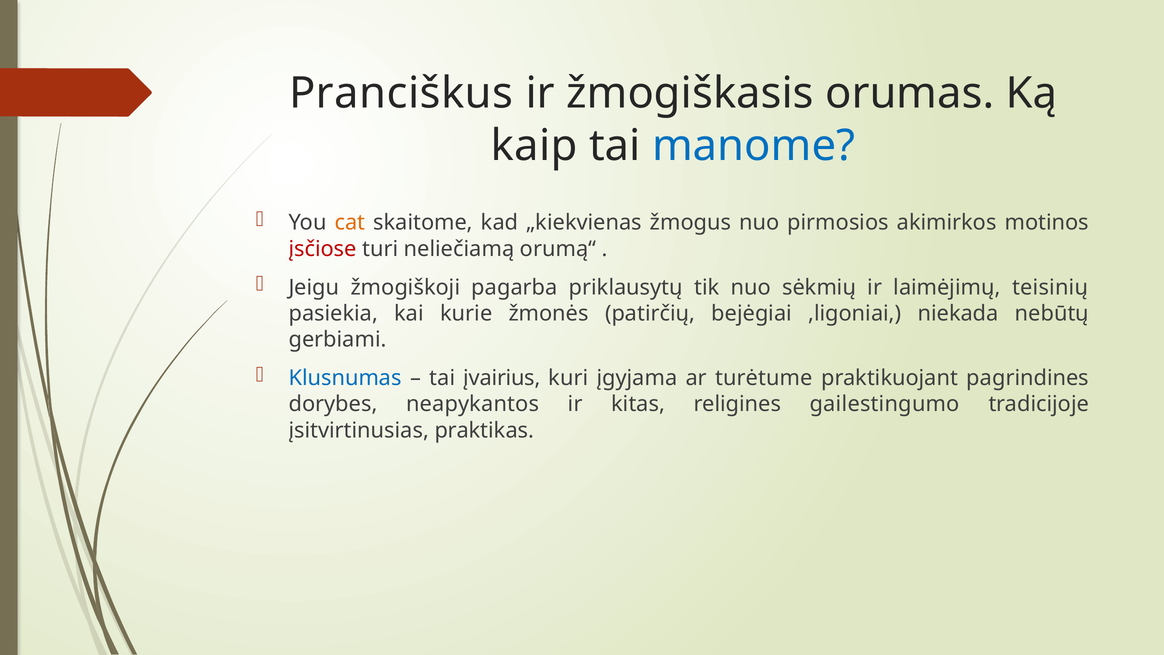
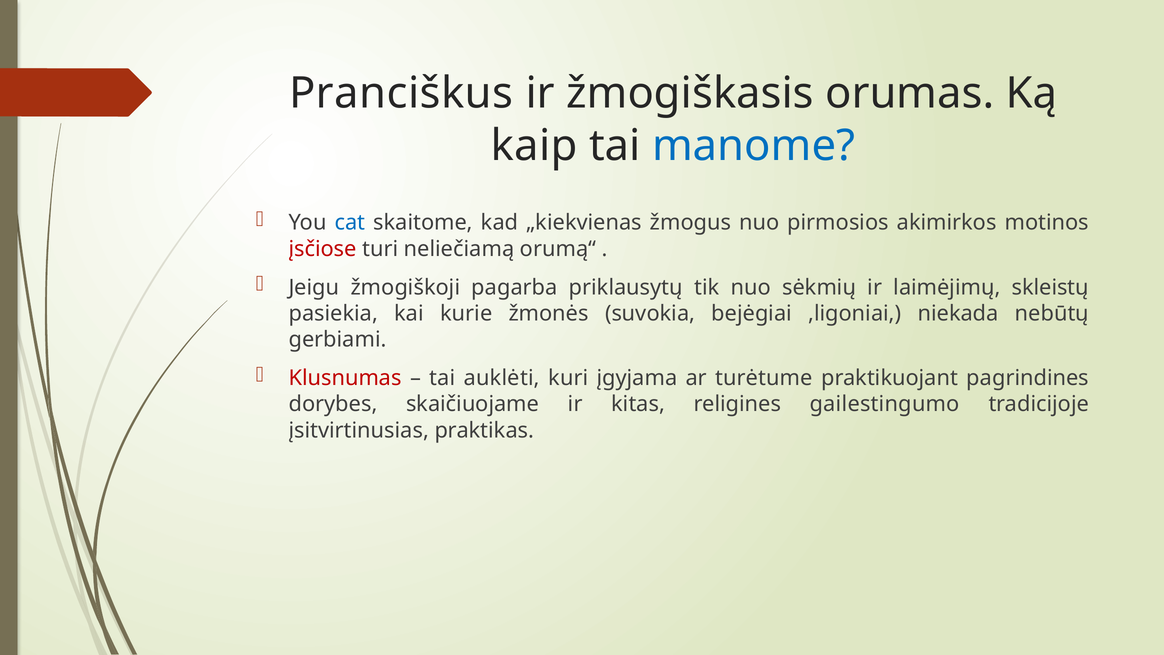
cat colour: orange -> blue (350, 223)
teisinių: teisinių -> skleistų (1050, 287)
patirčių: patirčių -> suvokia (650, 313)
Klusnumas colour: blue -> red (345, 378)
įvairius: įvairius -> auklėti (502, 378)
neapykantos: neapykantos -> skaičiuojame (473, 404)
